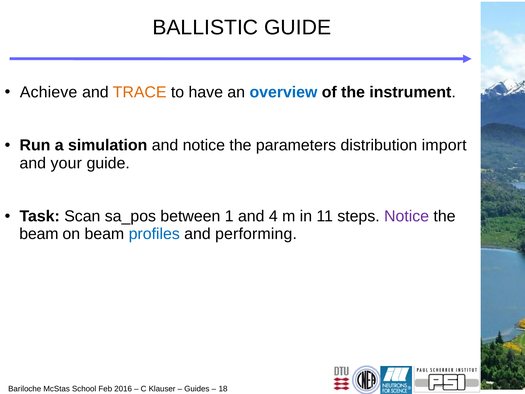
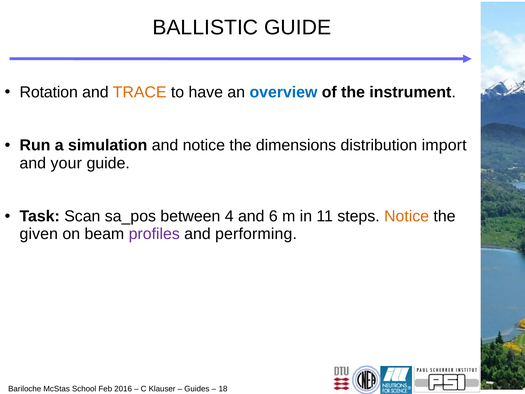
Achieve: Achieve -> Rotation (49, 92)
parameters: parameters -> dimensions (296, 145)
1: 1 -> 4 (229, 216)
4: 4 -> 6 (273, 216)
Notice colour: purple -> orange (407, 216)
beam: beam -> given (39, 234)
profiles colour: blue -> purple (154, 234)
